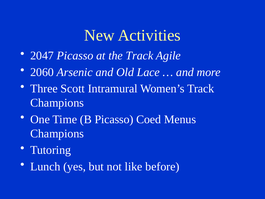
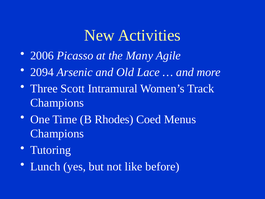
2047: 2047 -> 2006 (42, 56)
the Track: Track -> Many (139, 56)
2060: 2060 -> 2094 (42, 72)
B Picasso: Picasso -> Rhodes (114, 119)
